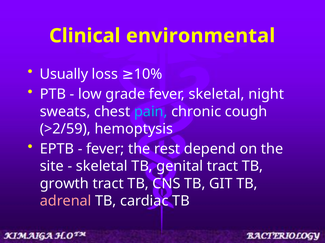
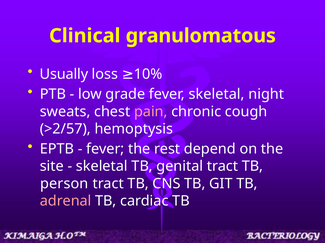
environmental: environmental -> granulomatous (201, 36)
pain colour: light blue -> pink (151, 112)
>2/59: >2/59 -> >2/57 (65, 129)
growth: growth -> person (64, 184)
